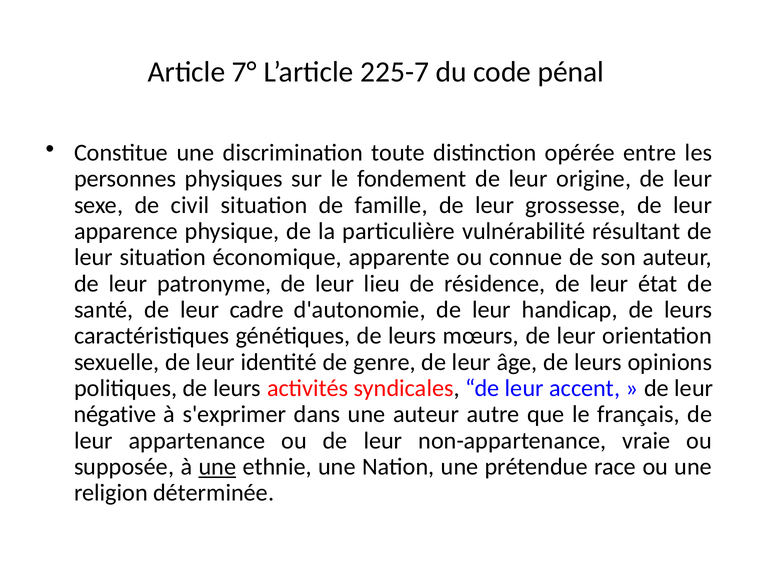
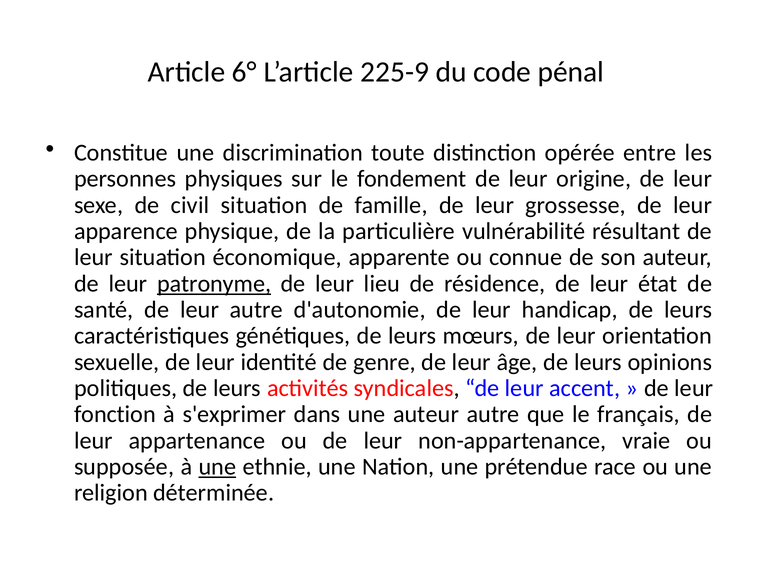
7°: 7° -> 6° (244, 72)
225-7: 225-7 -> 225-9 (395, 72)
patronyme underline: none -> present (214, 284)
leur cadre: cadre -> autre (256, 310)
négative: négative -> fonction (115, 415)
